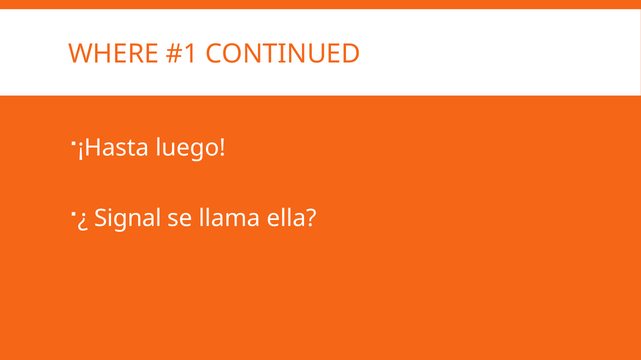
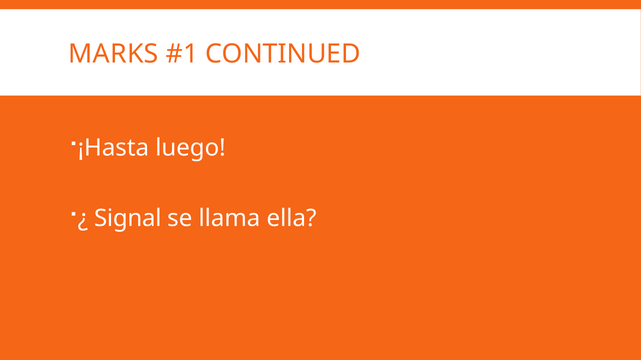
WHERE: WHERE -> MARKS (113, 54)
